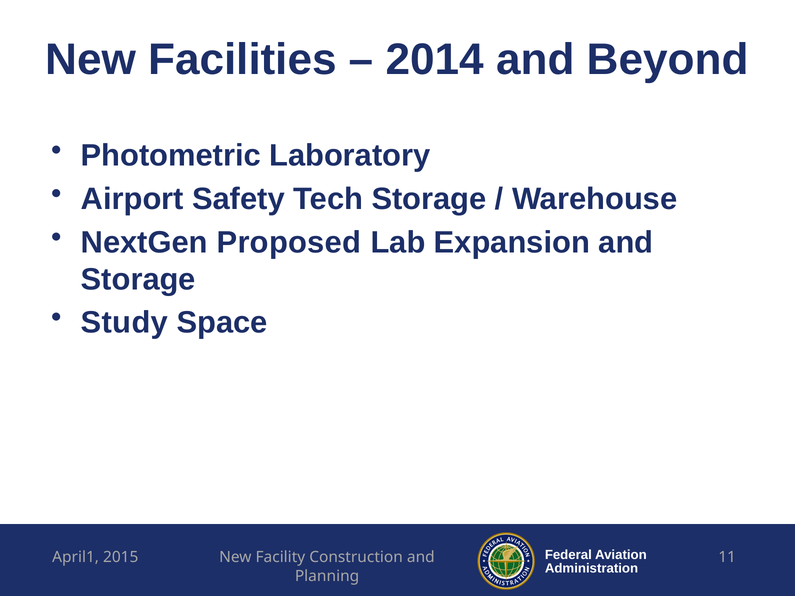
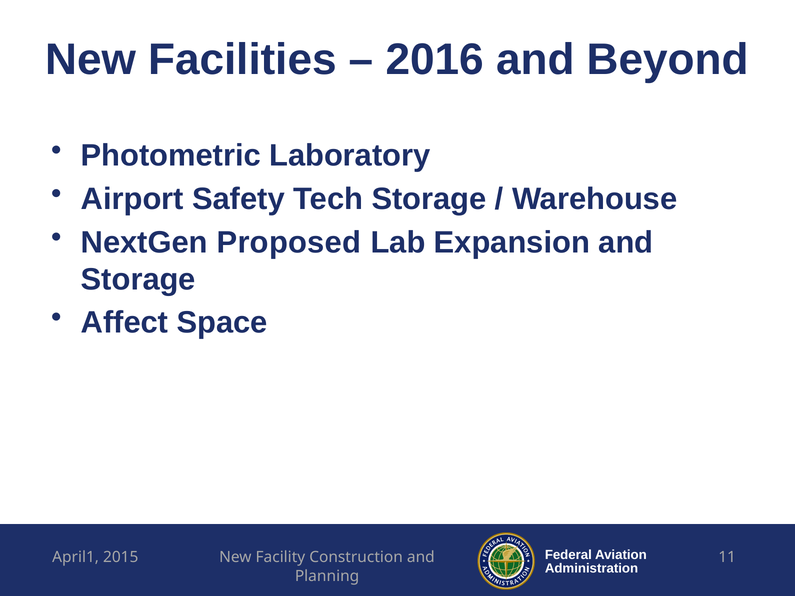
2014: 2014 -> 2016 (435, 60)
Study: Study -> Affect (125, 323)
